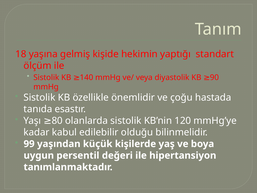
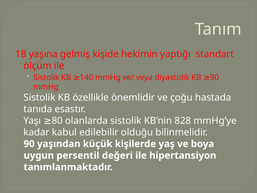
120: 120 -> 828 (183, 121)
99: 99 -> 90 (29, 144)
